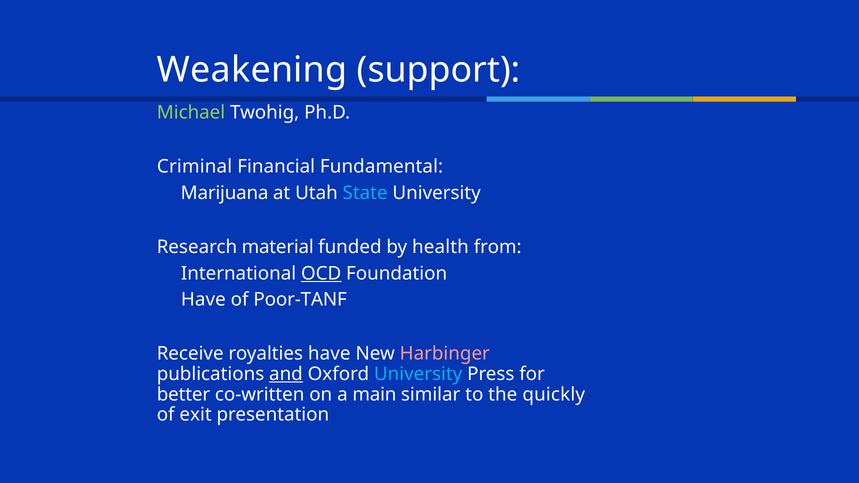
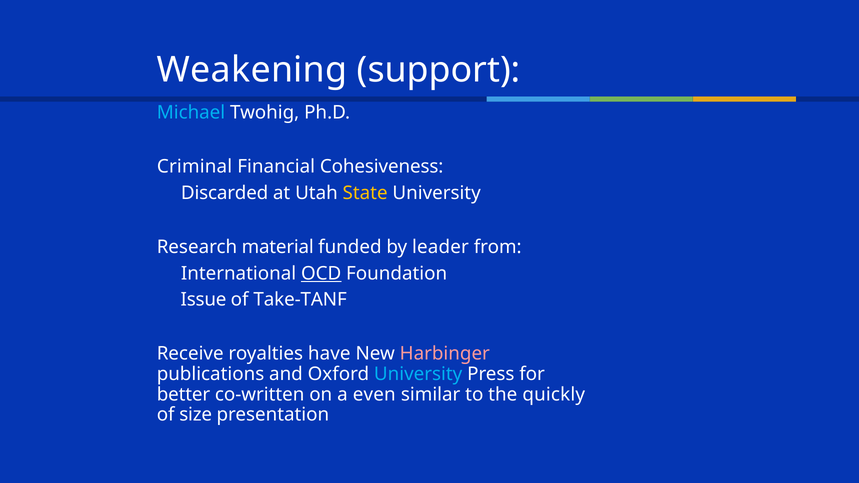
Michael colour: light green -> light blue (191, 112)
Fundamental: Fundamental -> Cohesiveness (382, 167)
Marijuana: Marijuana -> Discarded (225, 193)
State colour: light blue -> yellow (365, 193)
health: health -> leader (440, 247)
Have: Have -> Issue (204, 299)
Poor-TANF: Poor-TANF -> Take-TANF (300, 299)
and underline: present -> none (286, 374)
main: main -> even (374, 394)
exit: exit -> size (196, 415)
